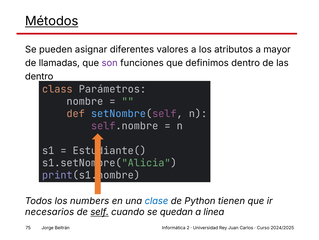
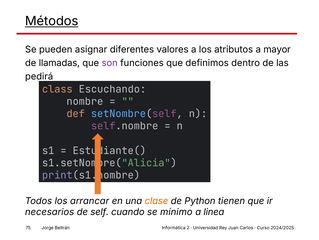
dentro: dentro -> pedirá (39, 76)
Parámetros: Parámetros -> Escuchando (112, 89)
numbers: numbers -> arrancar (90, 200)
clase colour: blue -> orange (156, 200)
self underline: present -> none (100, 211)
quedan: quedan -> mínimo (176, 211)
